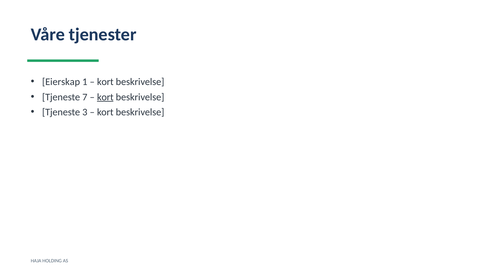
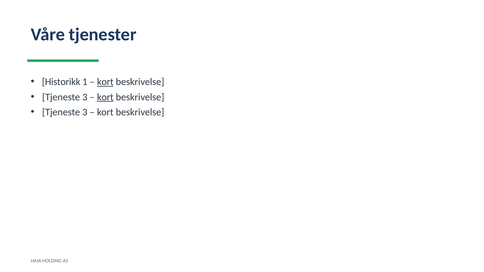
Eierskap: Eierskap -> Historikk (61, 82)
kort underline: none -> present (105, 82)
7: 7 -> 3 (85, 97)
